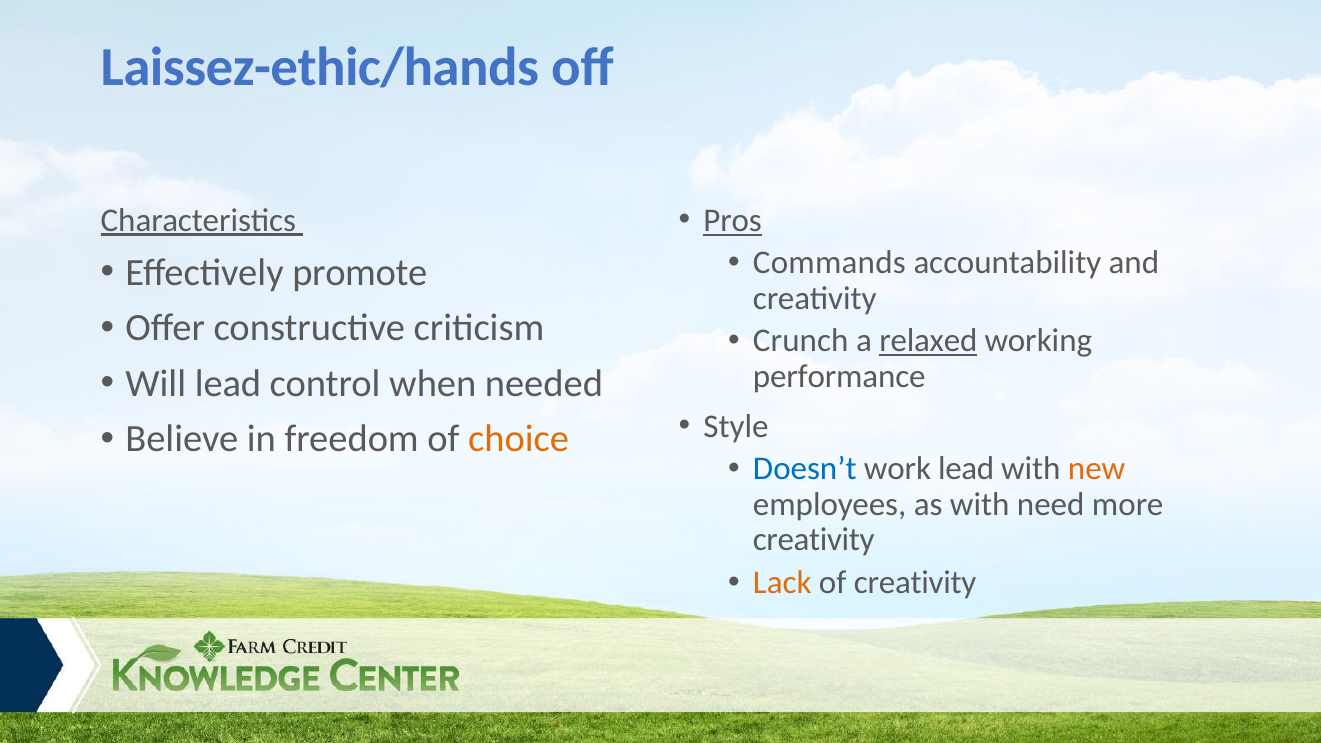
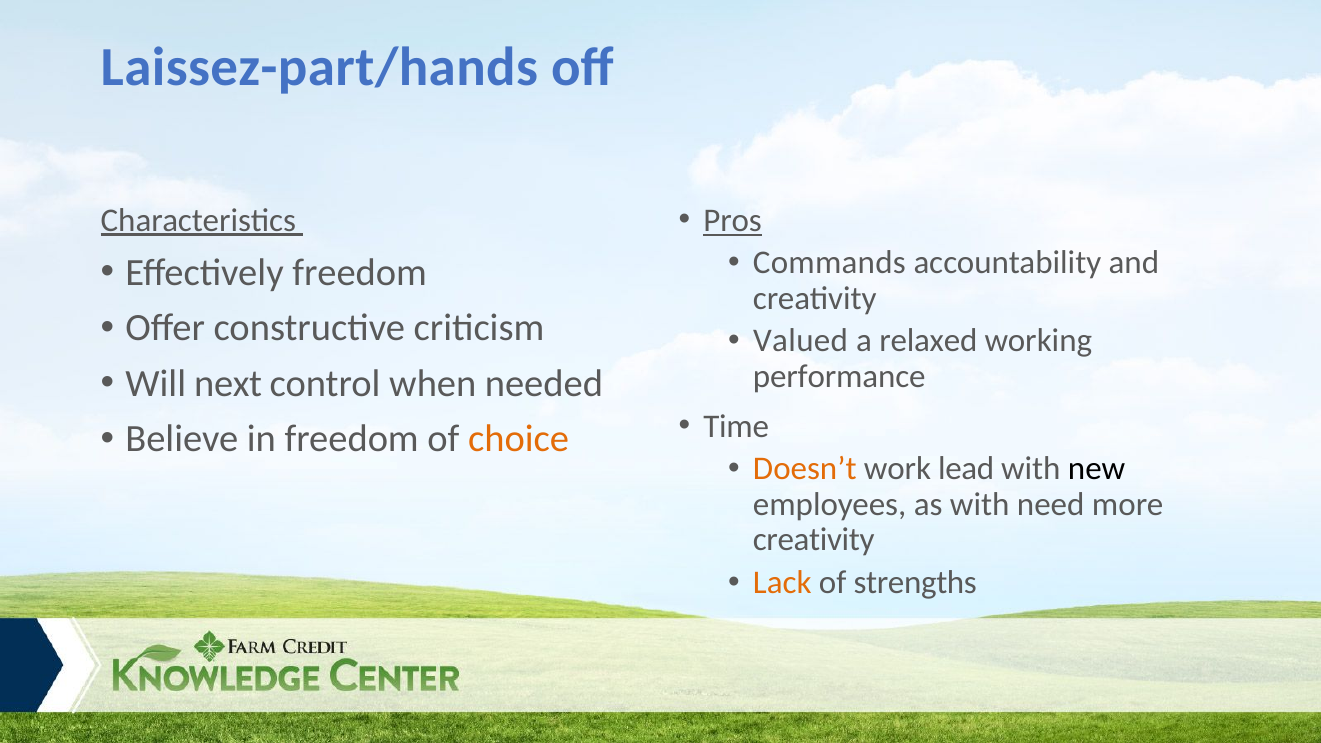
Laissez-ethic/hands: Laissez-ethic/hands -> Laissez-part/hands (319, 68)
Effectively promote: promote -> freedom (360, 273)
Crunch: Crunch -> Valued (801, 341)
relaxed underline: present -> none (928, 341)
Will lead: lead -> next (228, 384)
Style: Style -> Time (736, 426)
Doesn’t colour: blue -> orange (805, 469)
new colour: orange -> black (1097, 469)
of creativity: creativity -> strengths (915, 582)
